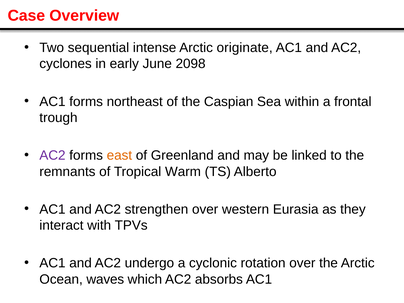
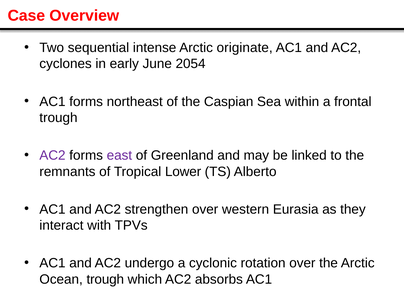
2098: 2098 -> 2054 (191, 64)
east colour: orange -> purple (119, 155)
Warm: Warm -> Lower (183, 172)
Ocean waves: waves -> trough (105, 279)
